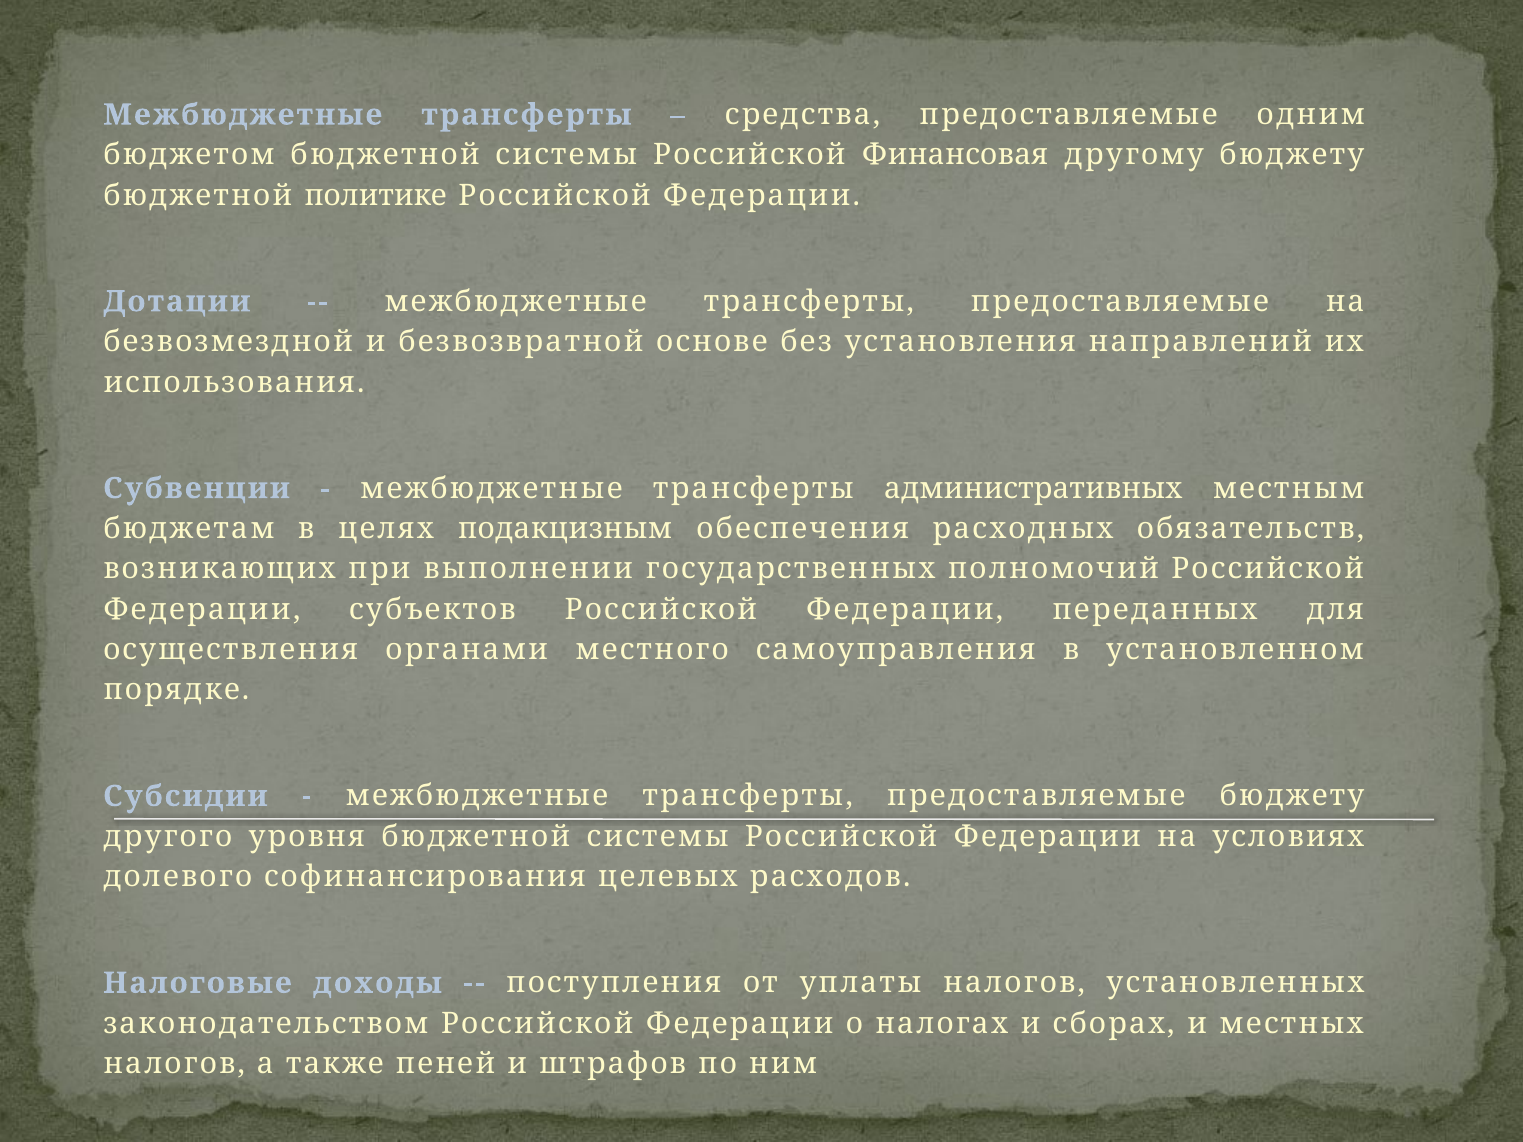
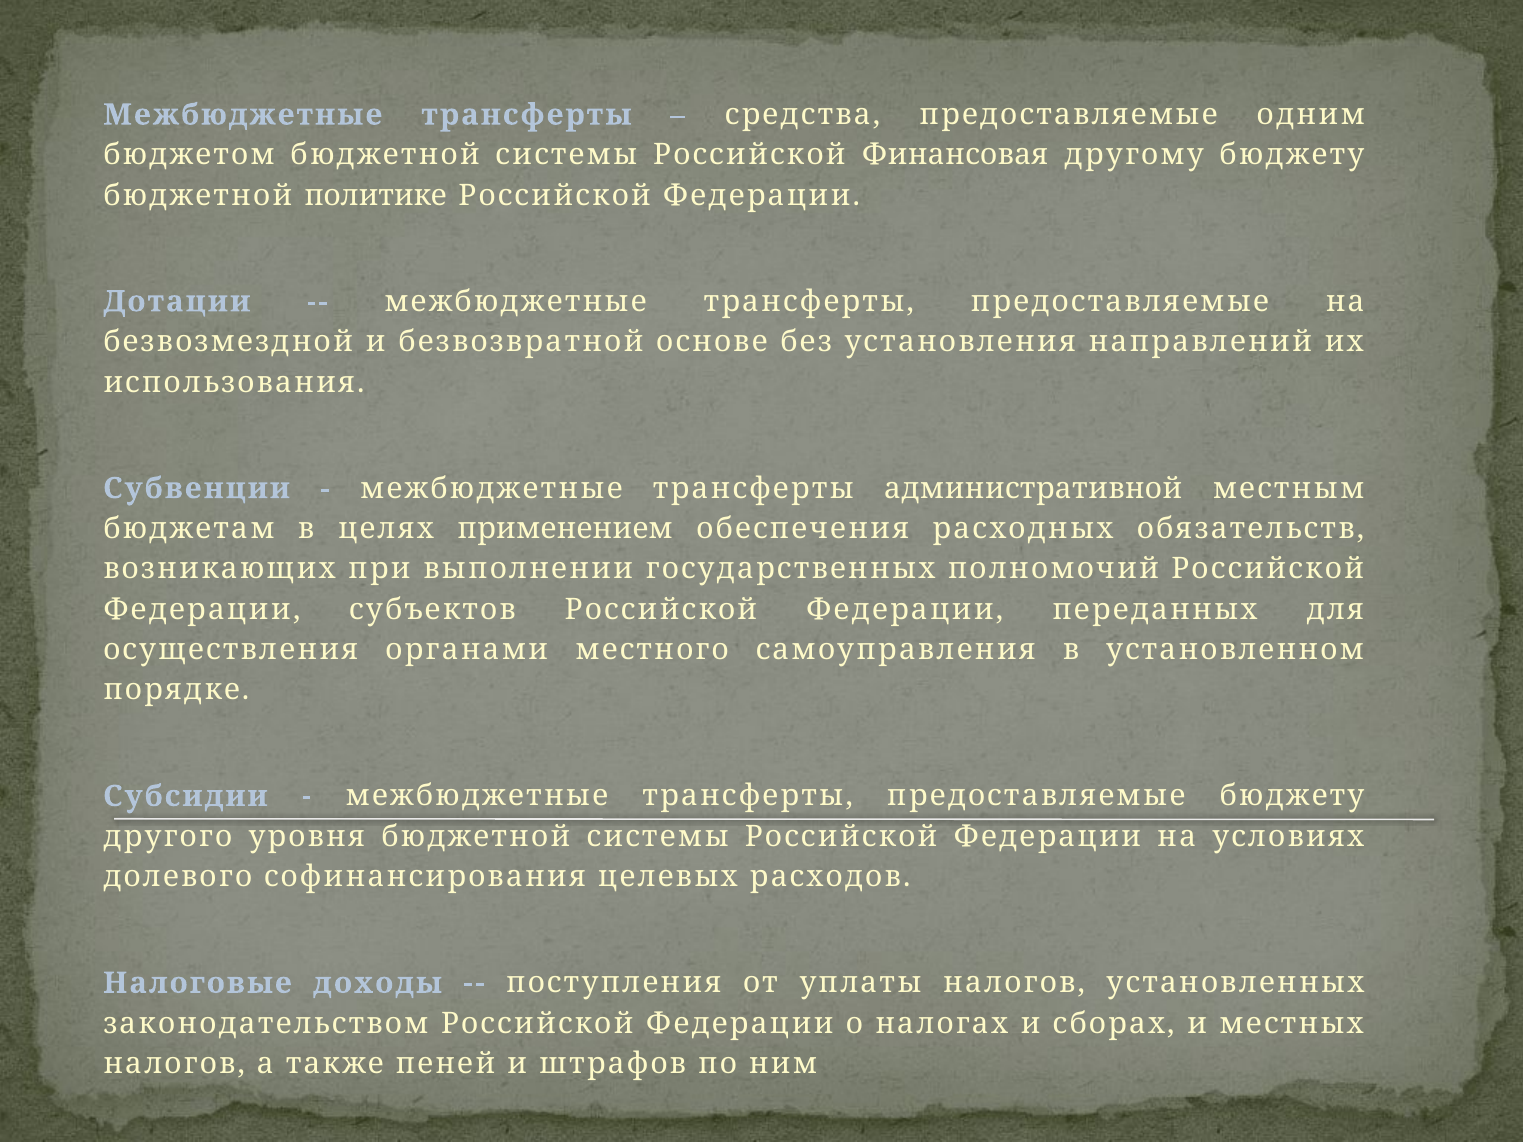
административных: административных -> административной (1033, 488)
подакцизным: подакцизным -> применением (565, 529)
